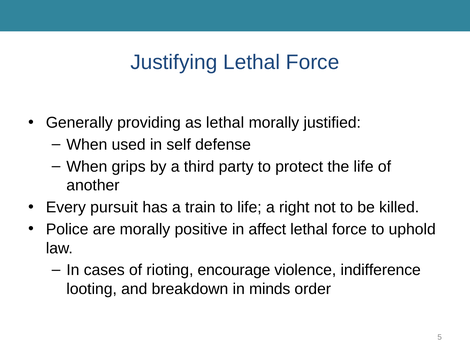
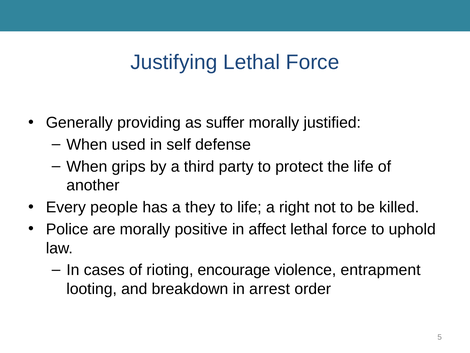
as lethal: lethal -> suffer (225, 123)
pursuit: pursuit -> people (114, 207)
train: train -> they (200, 207)
indifference: indifference -> entrapment (381, 270)
minds: minds -> arrest (270, 289)
